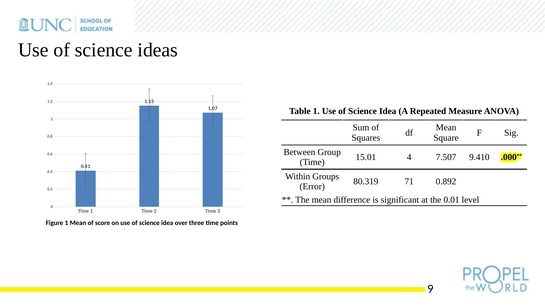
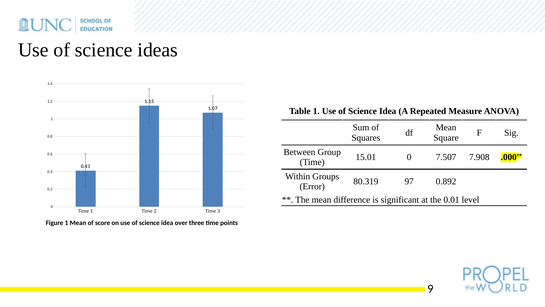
15.01 4: 4 -> 0 (409, 157)
9.410: 9.410 -> 7.908 (479, 157)
71: 71 -> 97 (409, 181)
